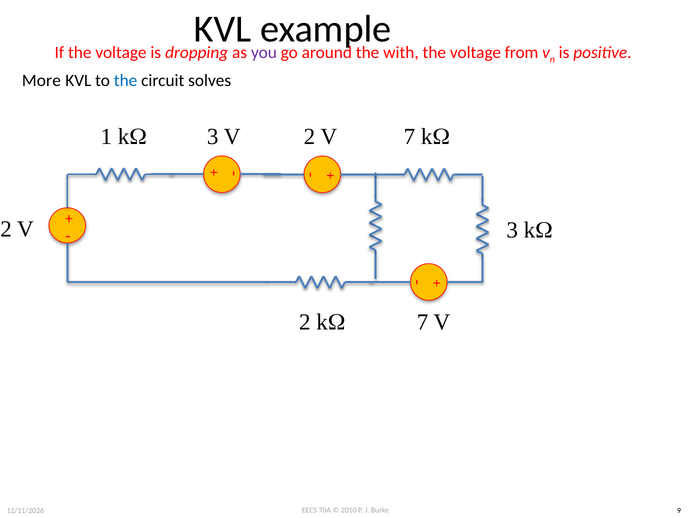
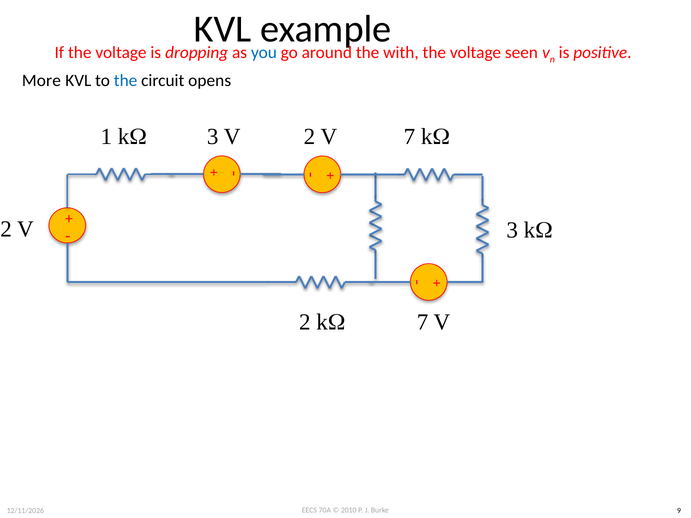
you colour: purple -> blue (264, 53)
from: from -> seen (521, 53)
solves: solves -> opens (210, 81)
